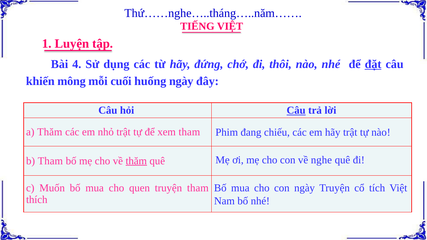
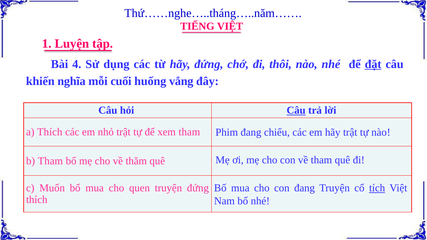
mông: mông -> nghĩa (72, 81)
huống ngày: ngày -> vắng (181, 81)
a Thăm: Thăm -> Thích (50, 132)
về nghe: nghe -> tham (321, 160)
thăm underline: present -> none (136, 161)
truyện tham: tham -> đứng (198, 188)
con ngày: ngày -> đang (305, 188)
tích underline: none -> present (377, 188)
